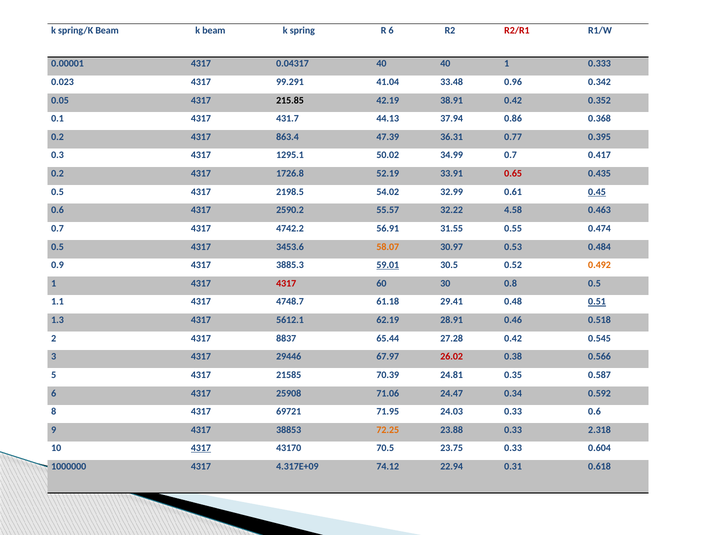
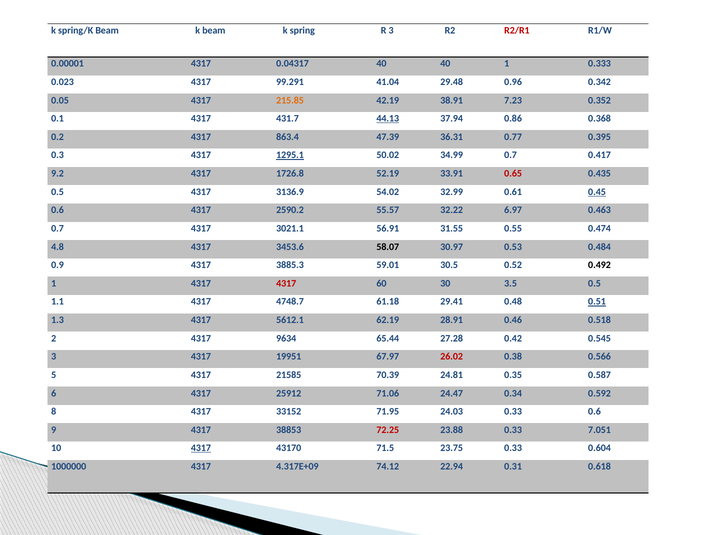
R 6: 6 -> 3 (391, 31)
33.48: 33.48 -> 29.48 (452, 82)
215.85 colour: black -> orange (290, 100)
38.91 0.42: 0.42 -> 7.23 (513, 100)
44.13 underline: none -> present (388, 119)
1295.1 underline: none -> present (290, 155)
0.2: 0.2 -> 9.2 (57, 174)
2198.5: 2198.5 -> 3136.9 (290, 192)
4.58: 4.58 -> 6.97 (513, 210)
4742.2: 4742.2 -> 3021.1 (290, 229)
0.5: 0.5 -> 4.8 (57, 247)
58.07 colour: orange -> black (388, 247)
59.01 underline: present -> none (388, 265)
0.492 colour: orange -> black (599, 265)
0.8: 0.8 -> 3.5 (511, 284)
8837: 8837 -> 9634 (286, 339)
29446: 29446 -> 19951 (289, 357)
25908: 25908 -> 25912 (289, 394)
69721: 69721 -> 33152 (289, 412)
72.25 colour: orange -> red (388, 430)
2.318: 2.318 -> 7.051 (599, 430)
70.5: 70.5 -> 71.5 (385, 449)
